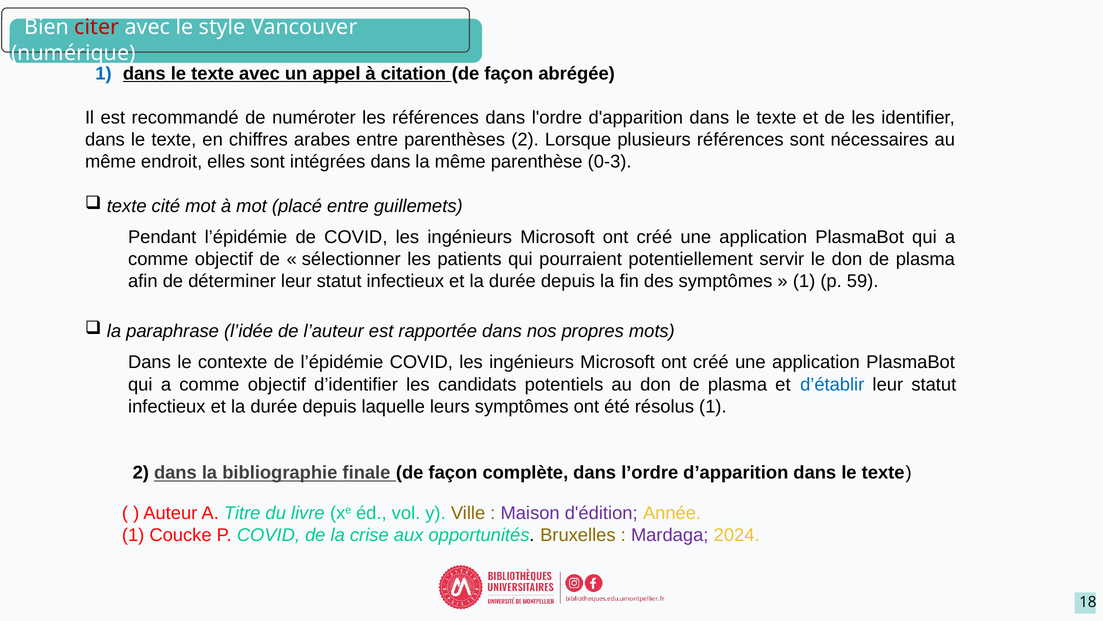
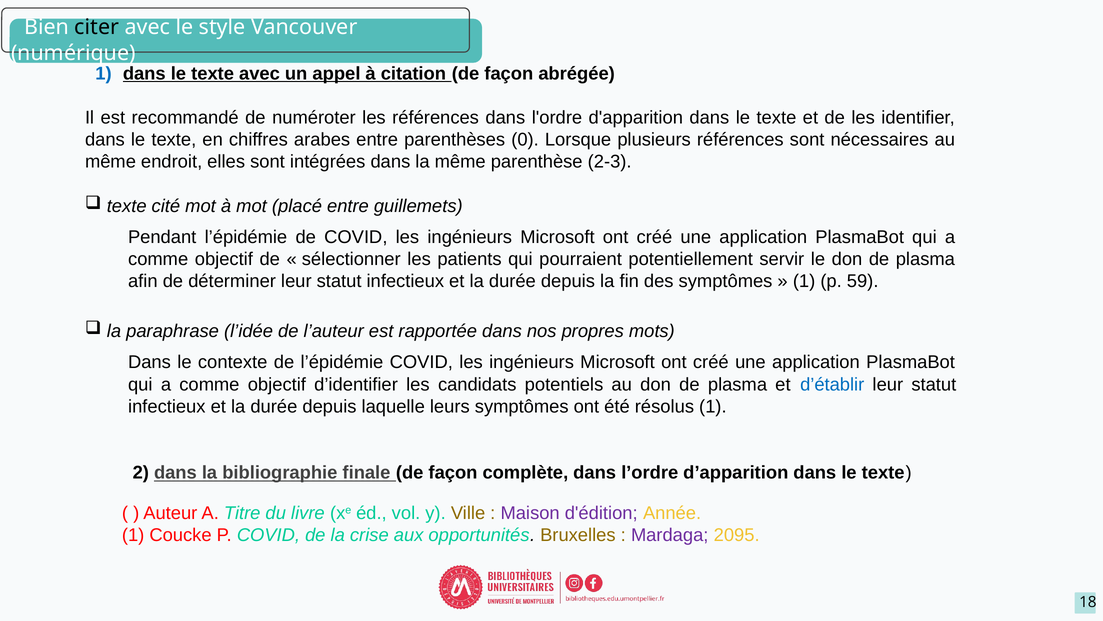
citer colour: red -> black (97, 27)
parenthèses 2: 2 -> 0 (525, 140)
0-3: 0-3 -> 2-3 (610, 162)
2024: 2024 -> 2095 (737, 535)
